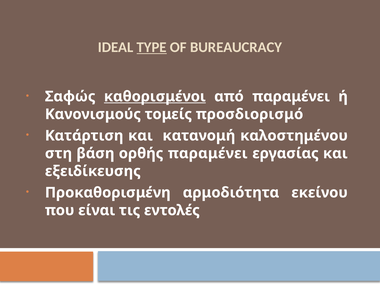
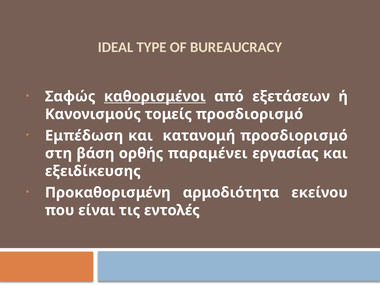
TYPE underline: present -> none (152, 47)
από παραμένει: παραμένει -> εξετάσεων (291, 96)
Κατάρτιση: Κατάρτιση -> Εμπέδωση (84, 136)
κατανομή καλοστημένου: καλοστημένου -> προσδιορισμό (294, 136)
